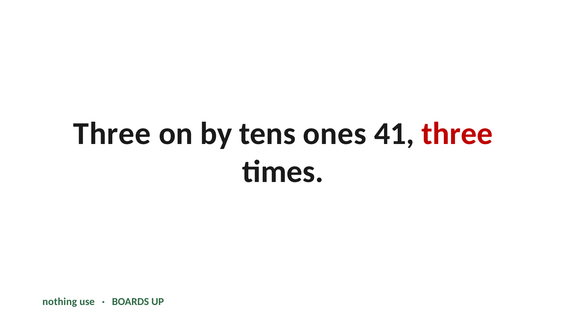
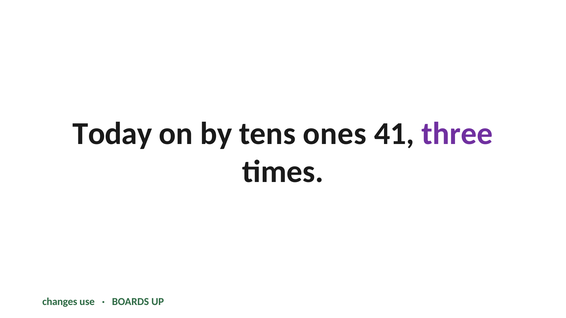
Three: Three -> Today (112, 134)
three colour: red -> purple (457, 134)
nothing: nothing -> changes (60, 302)
